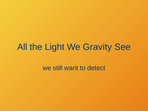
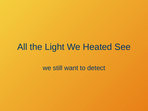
Gravity: Gravity -> Heated (97, 47)
